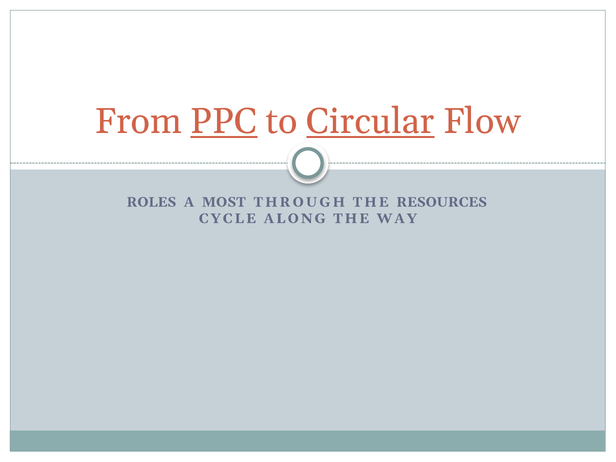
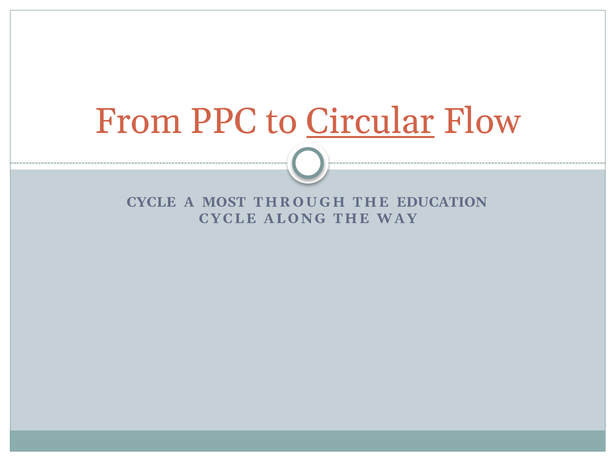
PPC underline: present -> none (224, 122)
ROLES: ROLES -> CYCLE (151, 202)
RESOURCES: RESOURCES -> EDUCATION (442, 202)
